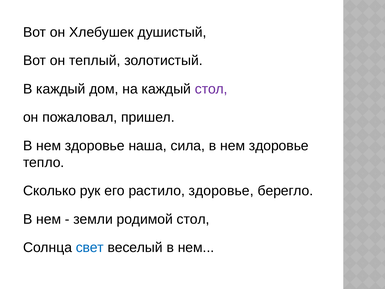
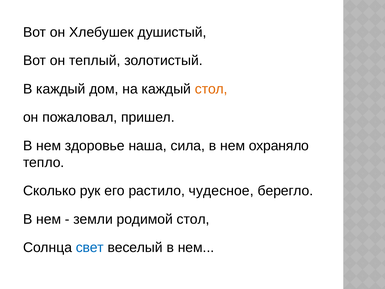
стол colour: purple -> orange (211, 89)
сила в нем здоровье: здоровье -> охраняло (279, 146)
растило здоровье: здоровье -> чудесное (221, 191)
